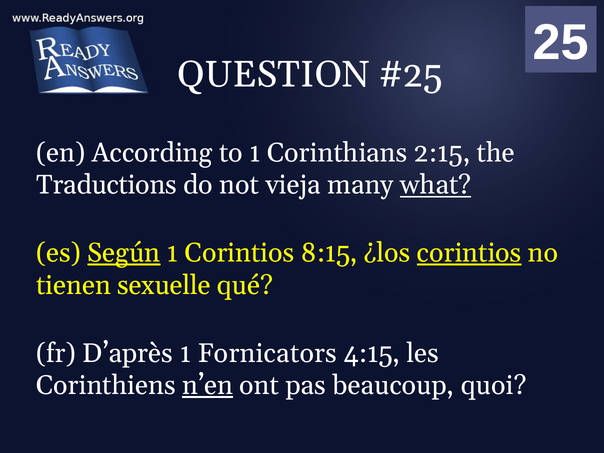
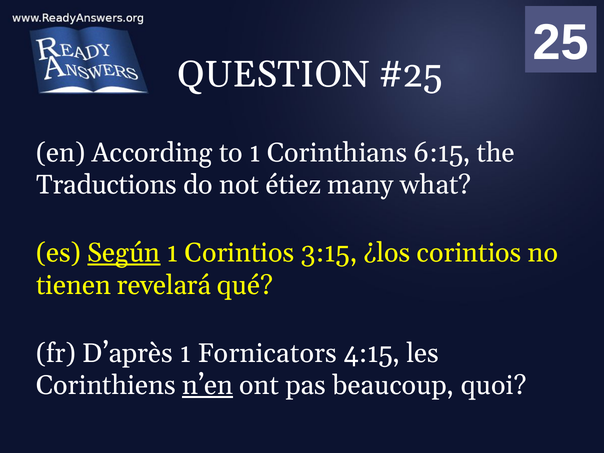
2:15: 2:15 -> 6:15 (442, 153)
vieja: vieja -> étiez (293, 185)
what underline: present -> none (436, 185)
8:15: 8:15 -> 3:15 (329, 253)
corintios underline: present -> none (469, 253)
sexuelle: sexuelle -> revelará (164, 285)
